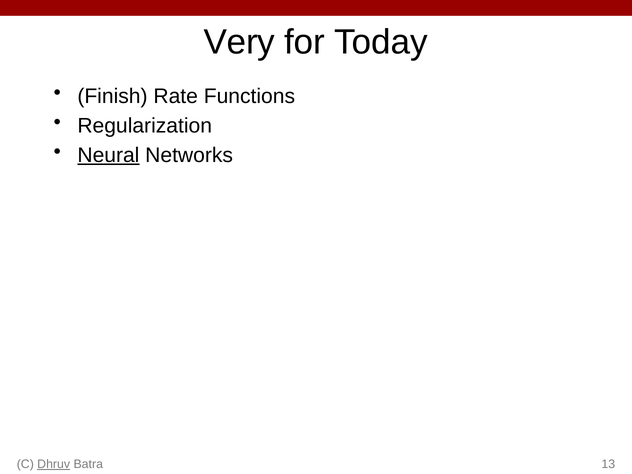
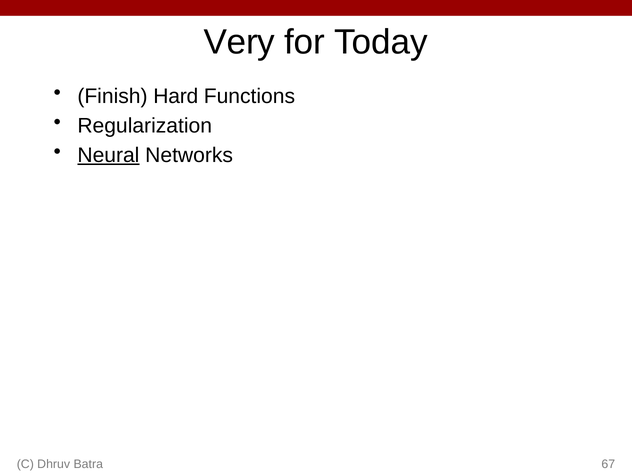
Rate: Rate -> Hard (176, 96)
Dhruv underline: present -> none (54, 464)
13: 13 -> 67 (608, 464)
